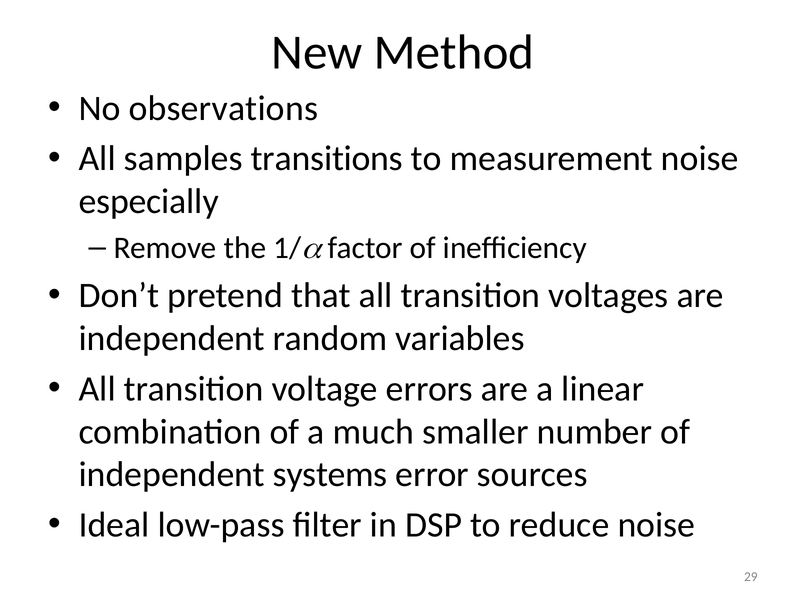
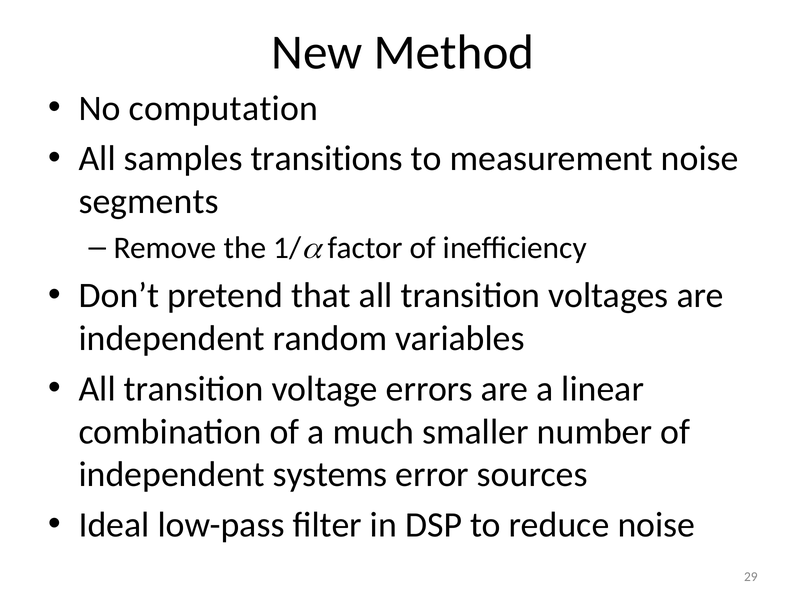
observations: observations -> computation (223, 109)
especially: especially -> segments (149, 202)
